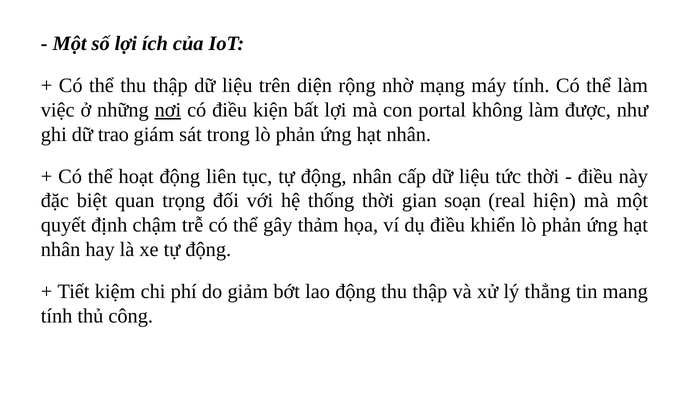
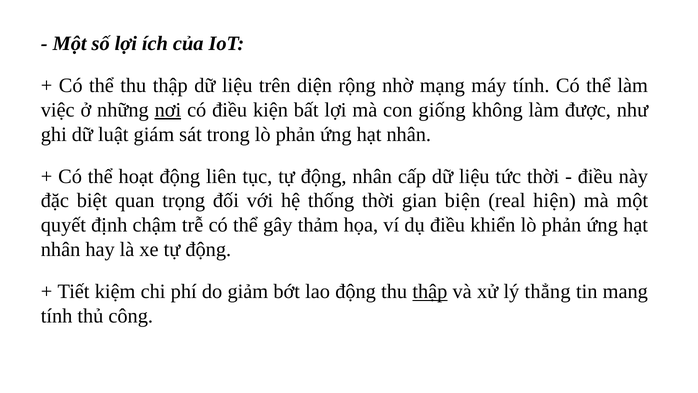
portal: portal -> giống (442, 110)
trao: trao -> luật (113, 134)
soạn: soạn -> biện (462, 201)
thập underline: none -> present (430, 291)
